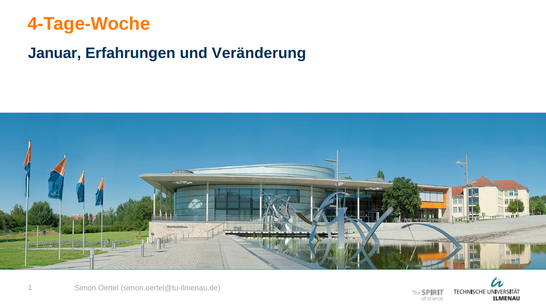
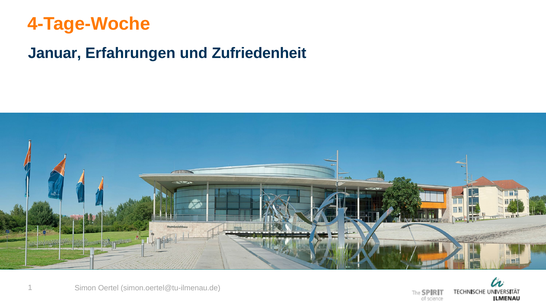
Veränderung: Veränderung -> Zufriedenheit (259, 53)
